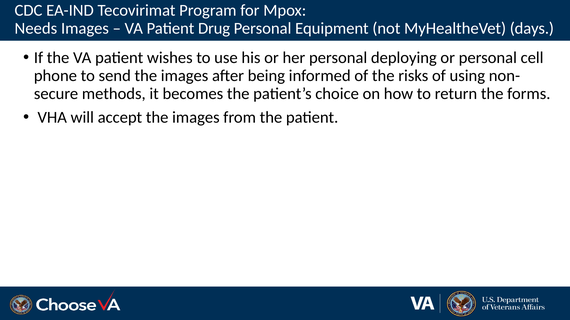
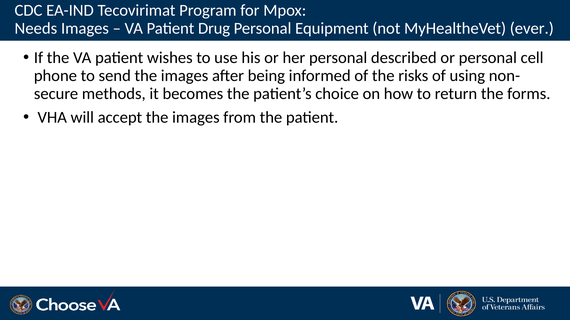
days: days -> ever (532, 28)
deploying: deploying -> described (404, 58)
